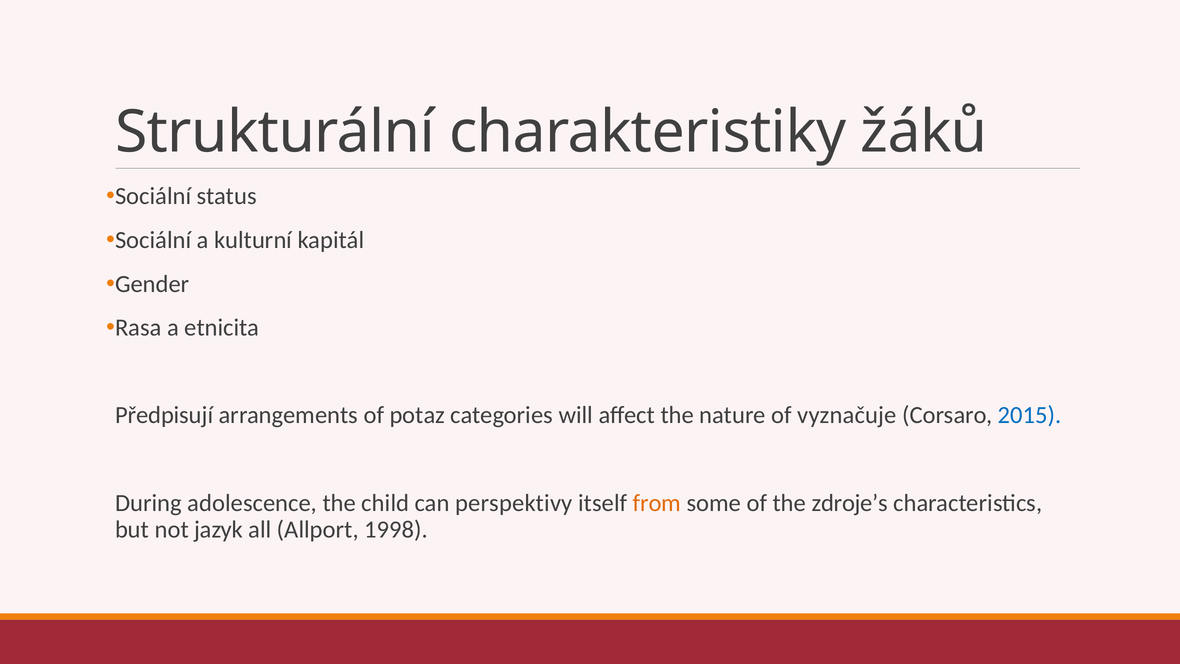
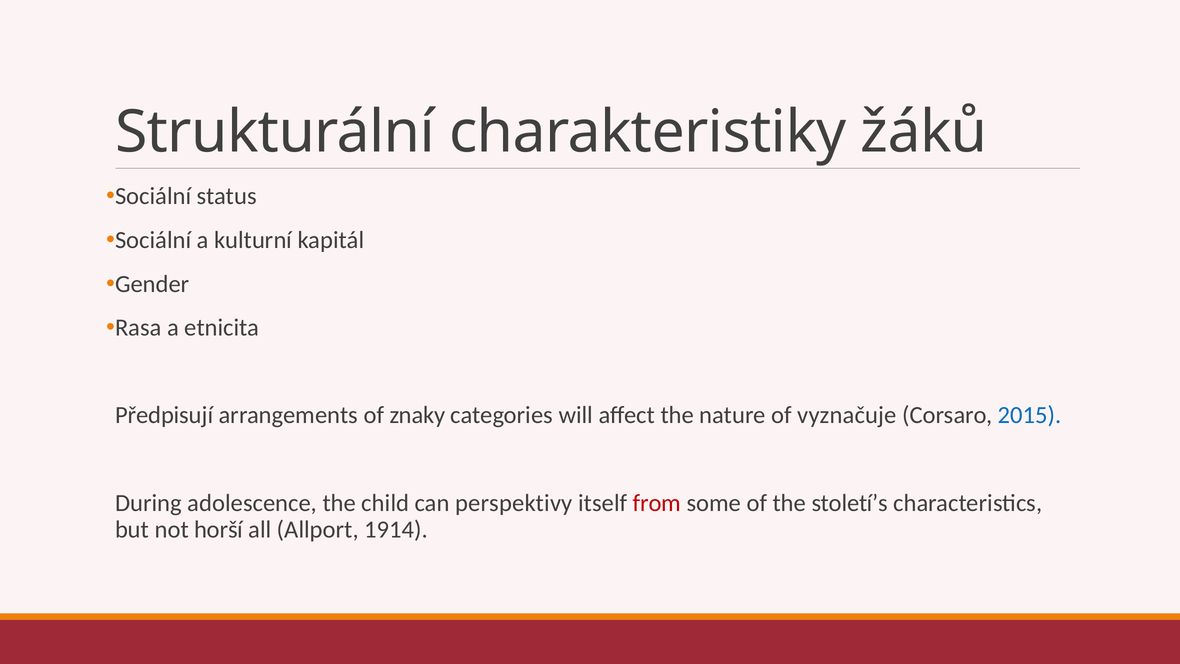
potaz: potaz -> znaky (417, 415)
from colour: orange -> red (657, 503)
zdroje’s: zdroje’s -> století’s (850, 503)
jazyk: jazyk -> horší (219, 529)
1998: 1998 -> 1914 (396, 529)
